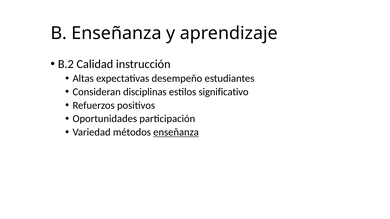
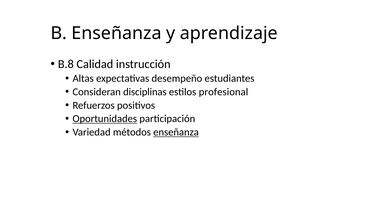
B.2: B.2 -> B.8 (66, 64)
significativo: significativo -> profesional (223, 92)
Oportunidades underline: none -> present (105, 119)
